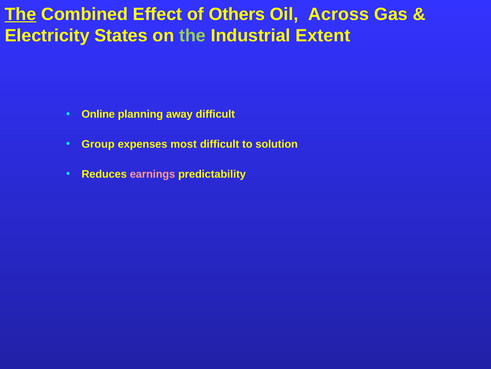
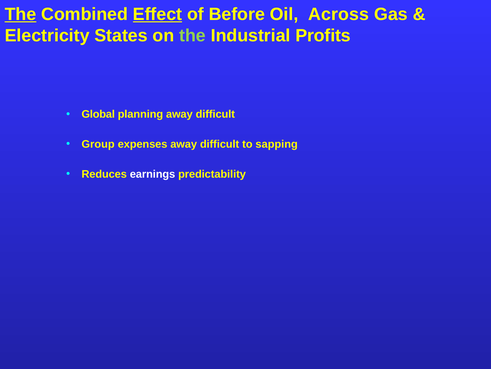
Effect underline: none -> present (158, 14)
Others: Others -> Before (237, 14)
Extent: Extent -> Profits (323, 36)
Online: Online -> Global (98, 114)
expenses most: most -> away (184, 144)
solution: solution -> sapping (277, 144)
earnings colour: pink -> white (153, 174)
